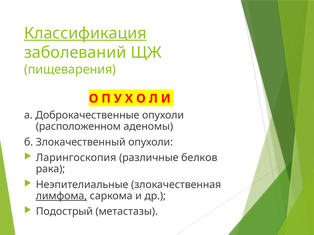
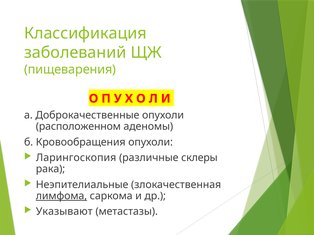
Классификация underline: present -> none (85, 33)
Злокачественный: Злокачественный -> Кровообращения (81, 142)
белков: белков -> склеры (199, 158)
Подострый: Подострый -> Указывают (64, 212)
